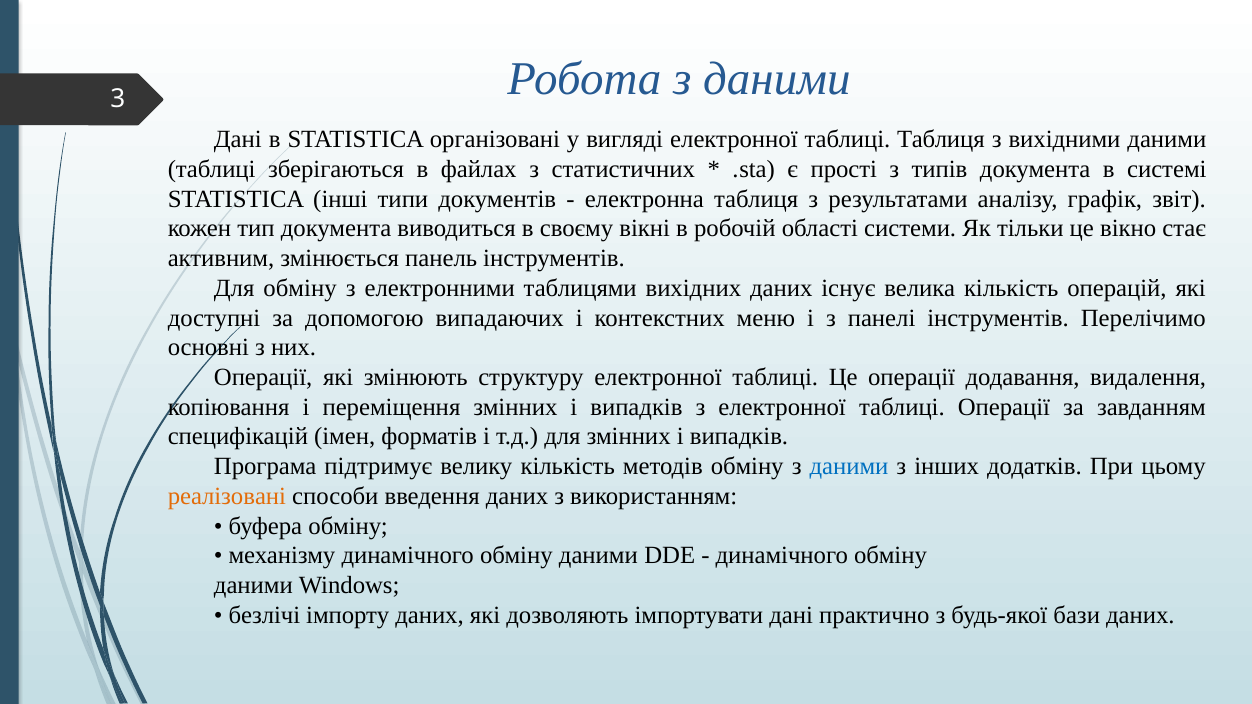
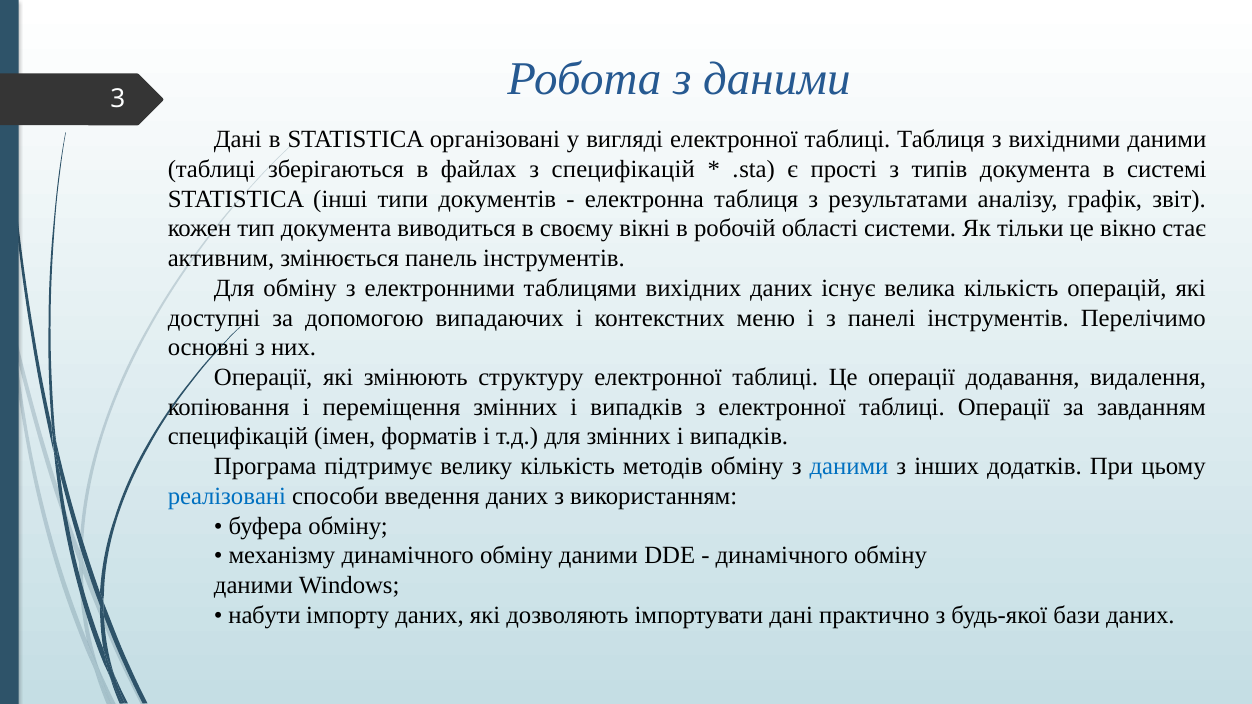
з статистичних: статистичних -> специфікацій (623, 169)
реалізовані colour: orange -> blue (227, 496)
безлічі: безлічі -> набути (265, 615)
